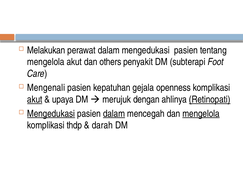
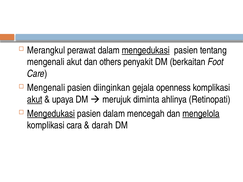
Melakukan: Melakukan -> Merangkul (46, 50)
mengedukasi underline: none -> present (146, 50)
mengelola: mengelola -> mengenali (46, 62)
subterapi: subterapi -> berkaitan (188, 62)
kepatuhan: kepatuhan -> diinginkan (112, 88)
dengan: dengan -> diminta (146, 100)
Retinopati underline: present -> none (210, 100)
dalam underline: present -> none (114, 114)
thdp: thdp -> cara (74, 125)
